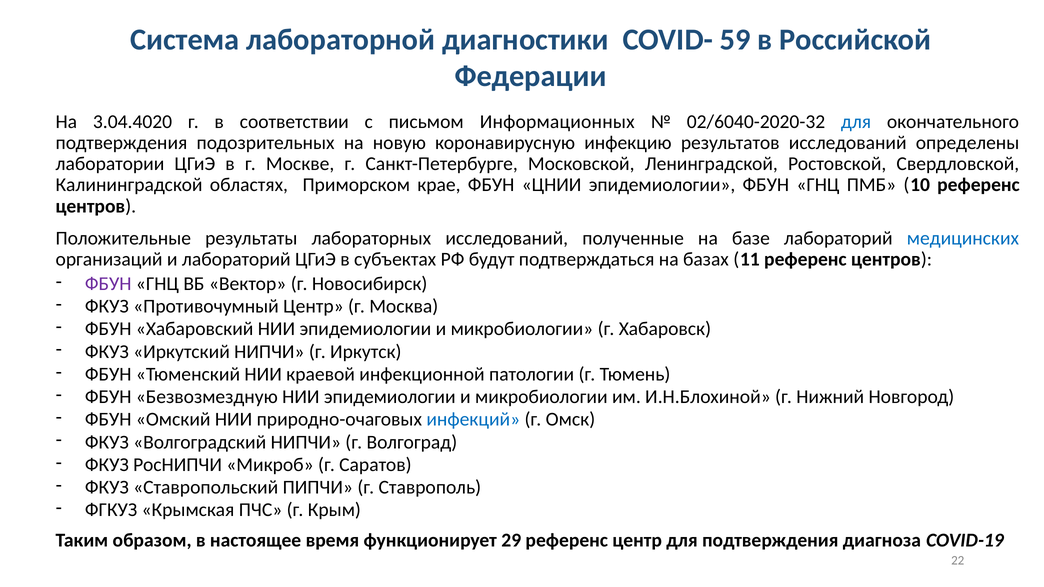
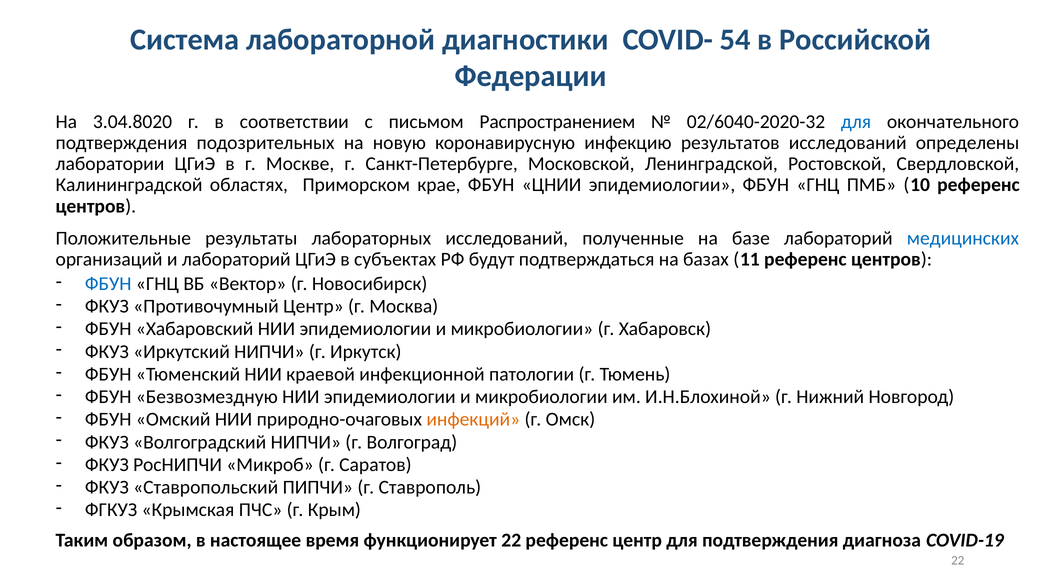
59: 59 -> 54 (735, 39)
3.04.4020: 3.04.4020 -> 3.04.8020 (133, 122)
Информационных: Информационных -> Распространением (557, 122)
ФБУН colour: purple -> blue (108, 284)
инфекций colour: blue -> orange (473, 420)
функционирует 29: 29 -> 22 (511, 540)
